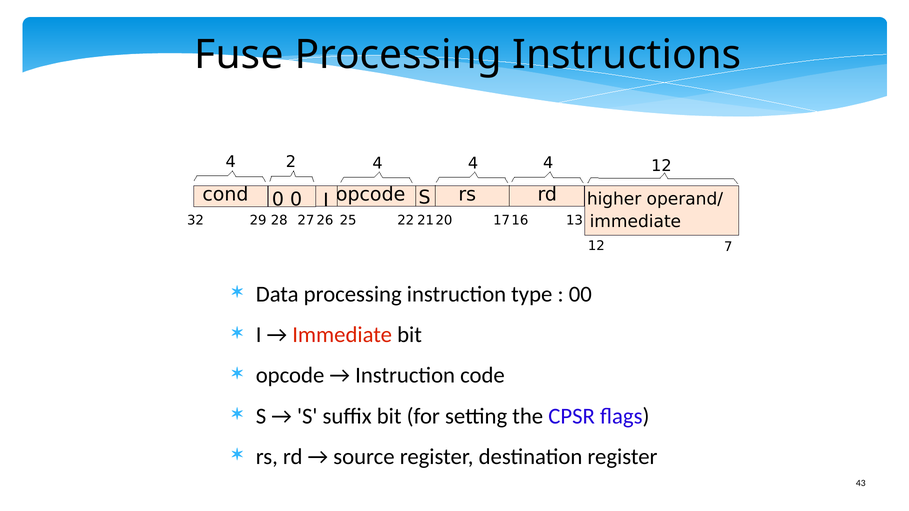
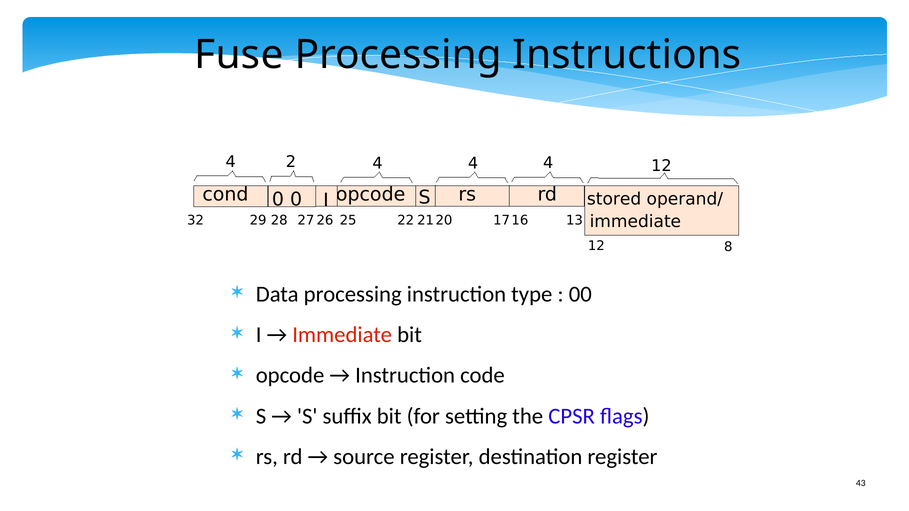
higher: higher -> stored (614, 199)
7: 7 -> 8 (728, 247)
